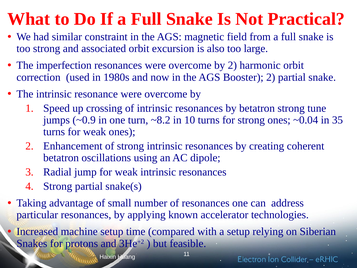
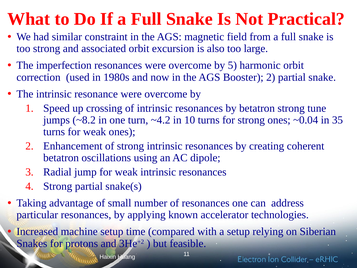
by 2: 2 -> 5 (232, 65)
~0.9: ~0.9 -> ~8.2 (84, 120)
~8.2: ~8.2 -> ~4.2 (161, 120)
